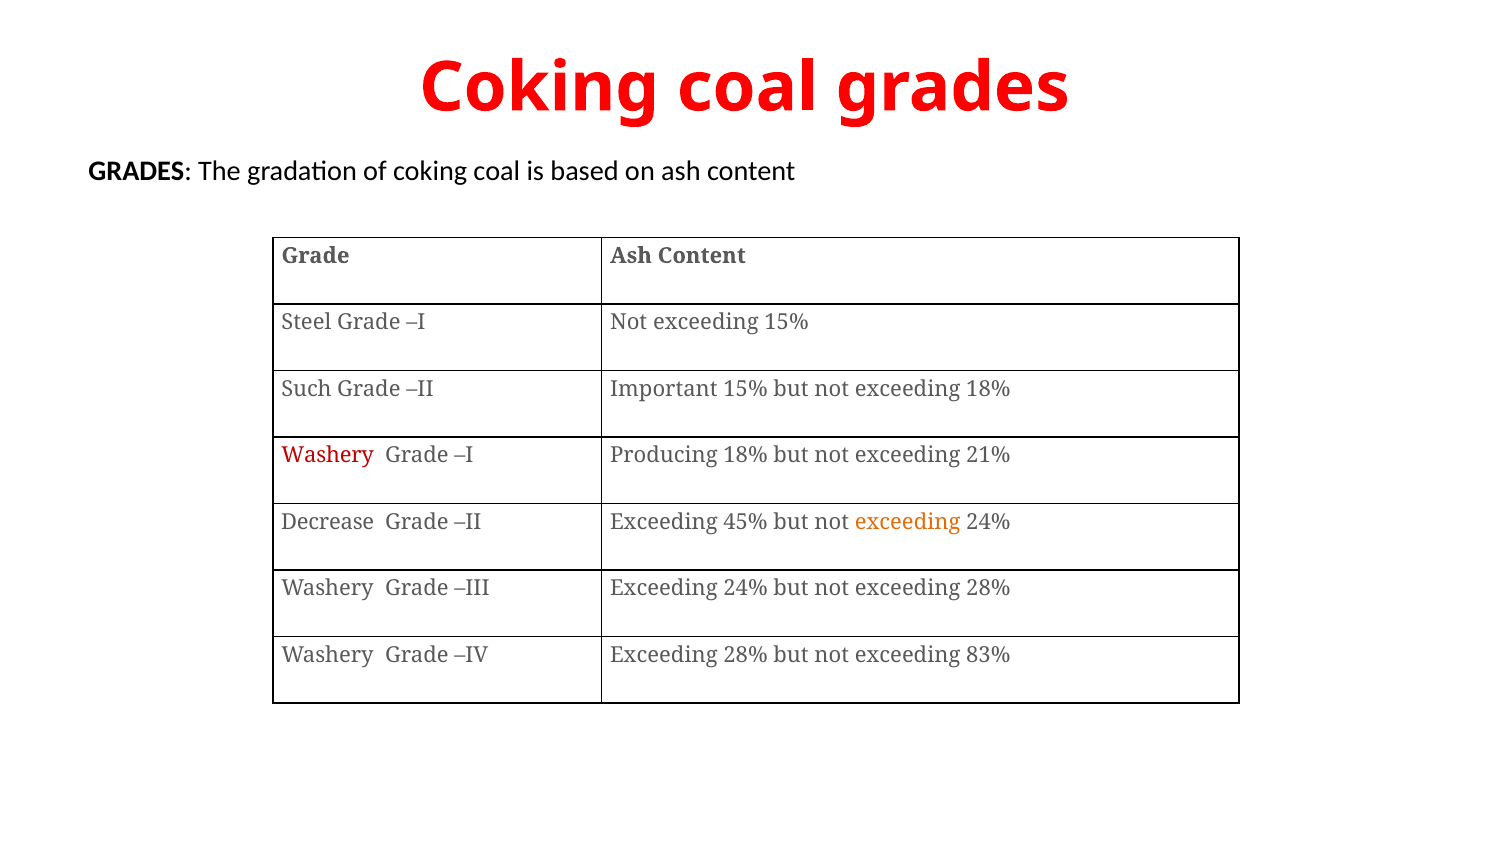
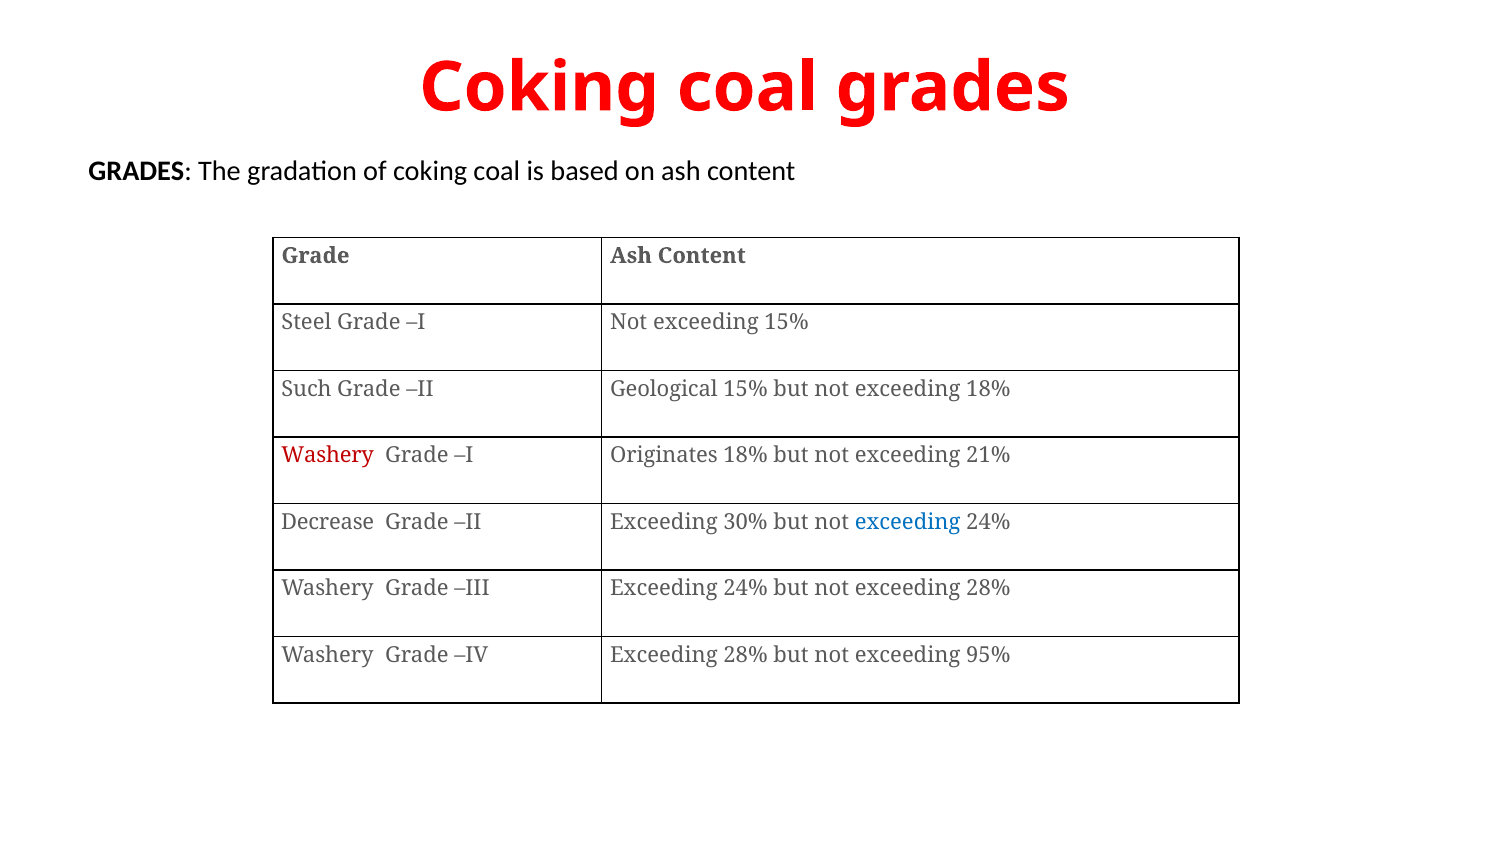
Important: Important -> Geological (664, 389)
Producing: Producing -> Originates (664, 455)
45%: 45% -> 30% (745, 522)
exceeding colour: orange -> blue (908, 522)
83%: 83% -> 95% (988, 655)
